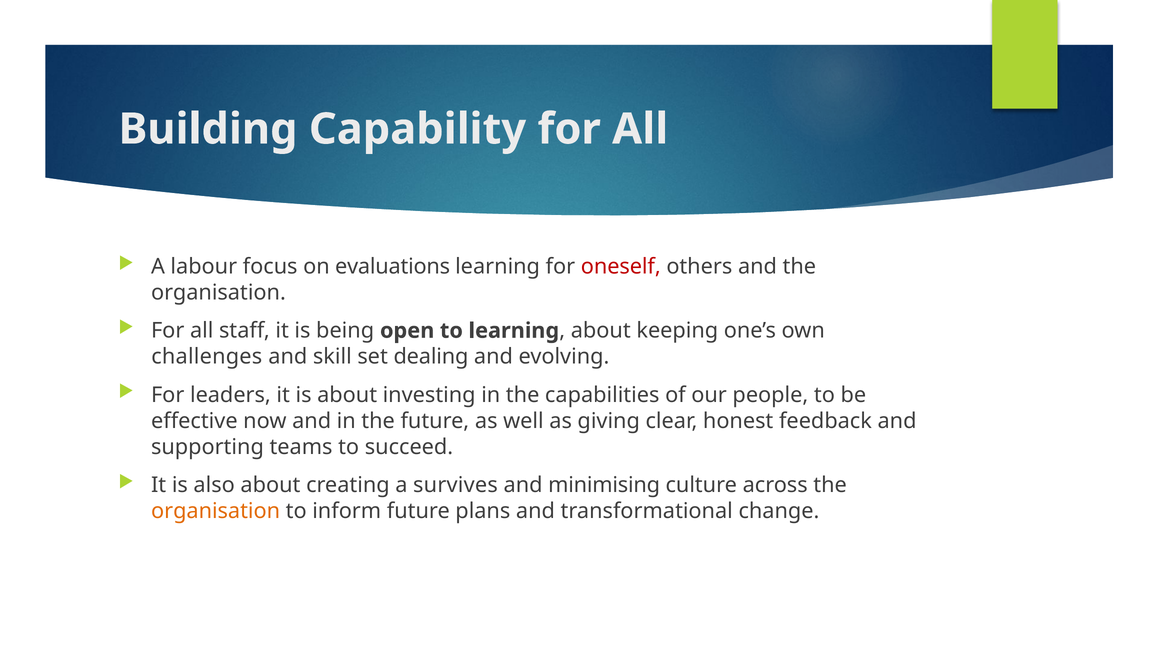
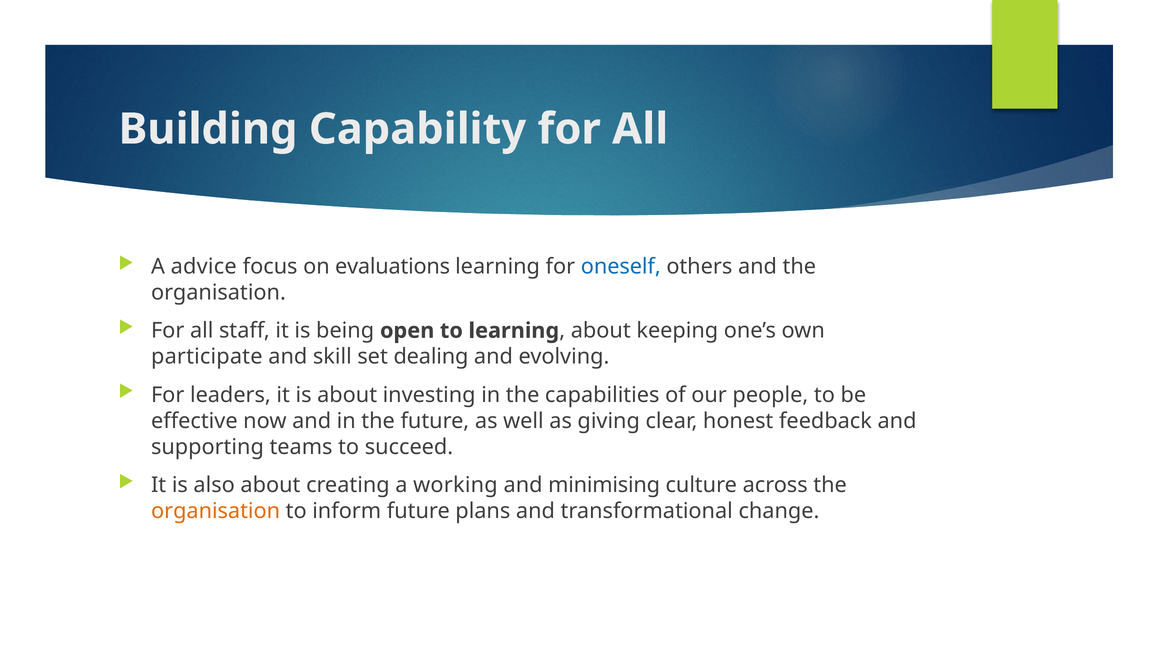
labour: labour -> advice (204, 266)
oneself colour: red -> blue (621, 266)
challenges: challenges -> participate (207, 357)
survives: survives -> working (455, 485)
